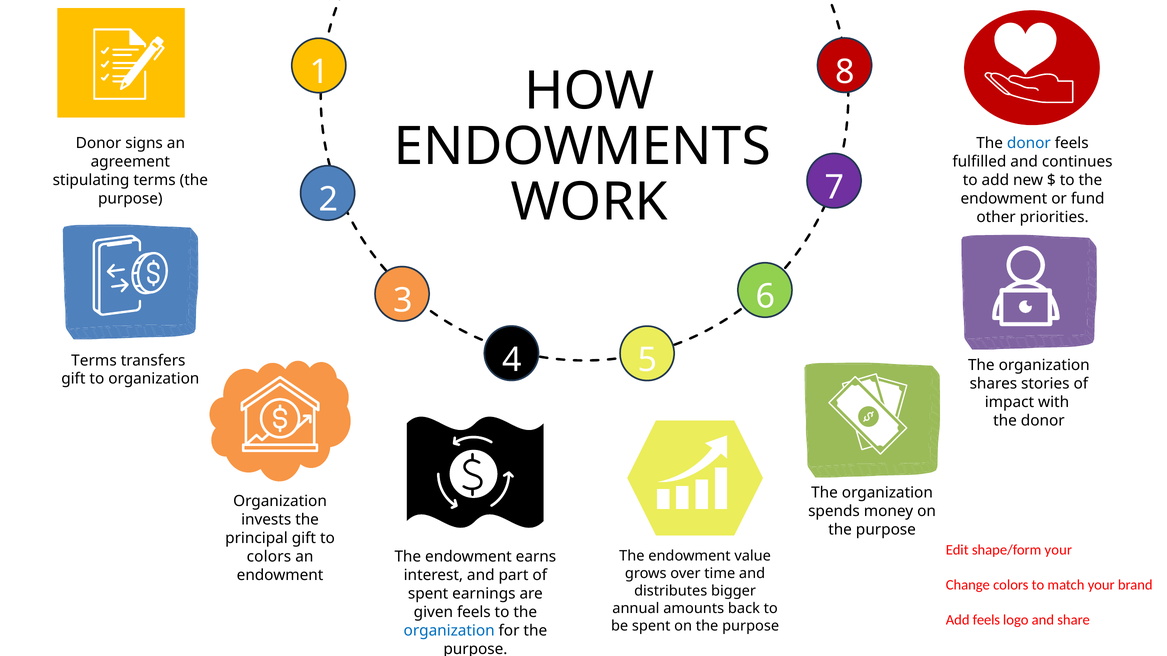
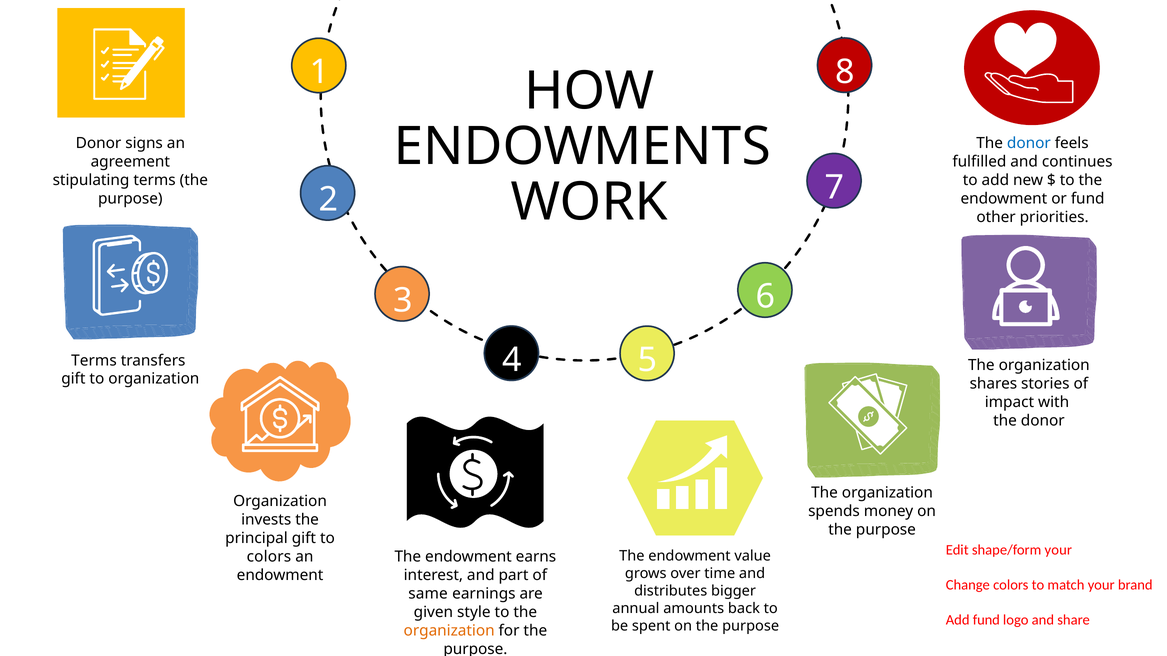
spent: spent -> same (428, 594)
given feels: feels -> style (474, 612)
Add feels: feels -> fund (986, 620)
organization colour: blue -> orange (449, 631)
